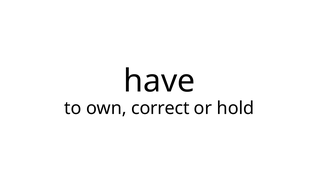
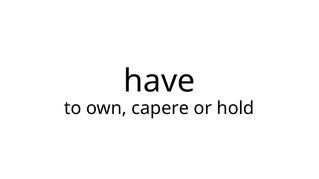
correct: correct -> capere (160, 108)
